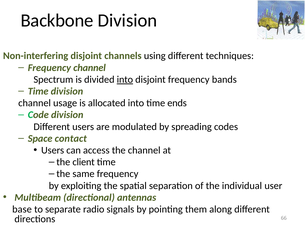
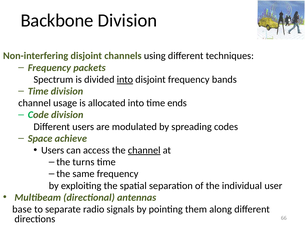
Frequency channel: channel -> packets (89, 68)
contact: contact -> achieve (71, 138)
channel underline: none -> present (144, 150)
client: client -> turns (83, 162)
